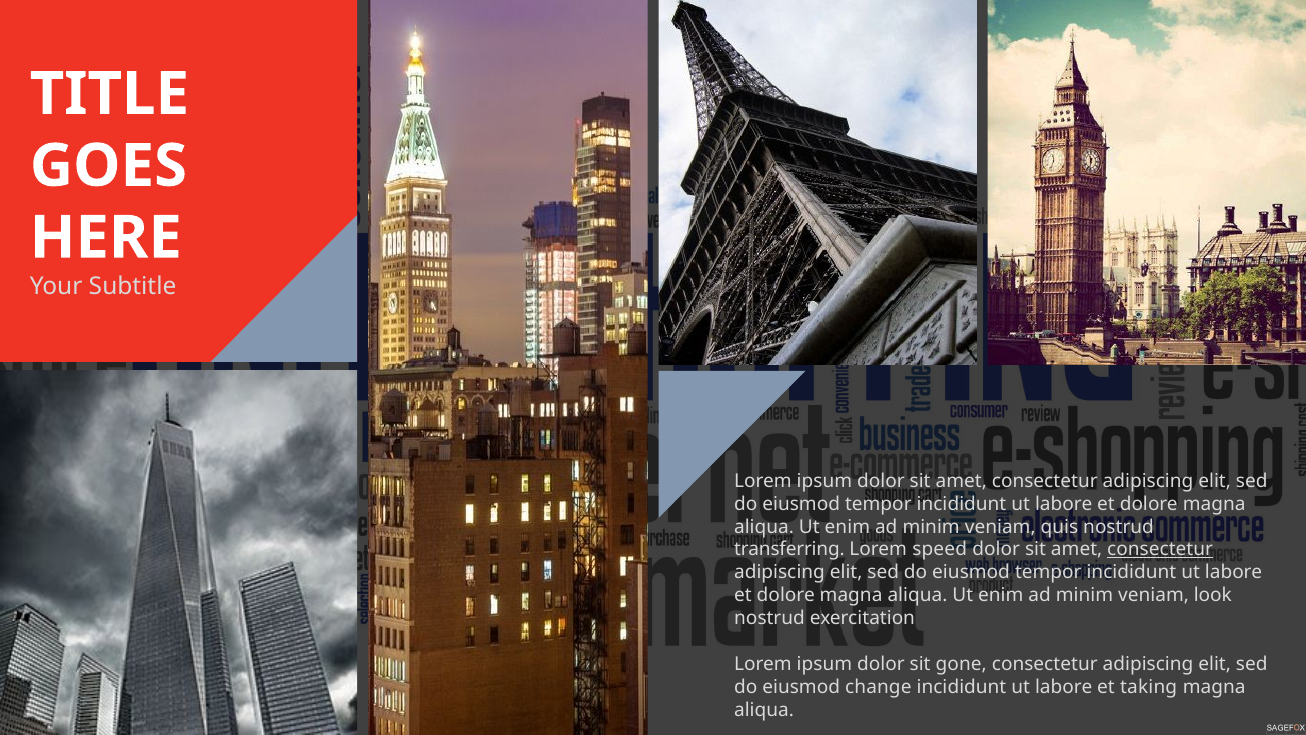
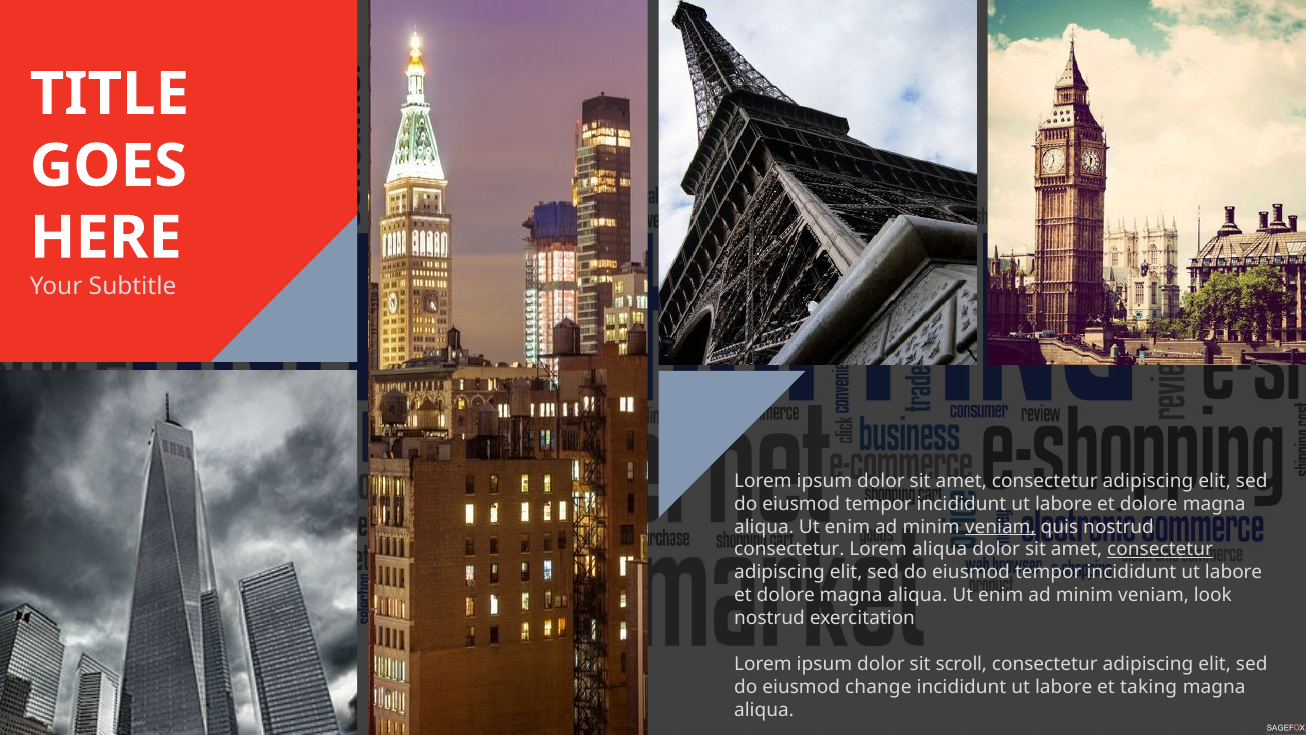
veniam underline: none -> present (1000, 526)
transferring: transferring -> consectetur (789, 549)
Lorem speed: speed -> aliqua (940, 549)
gone: gone -> scroll (961, 664)
